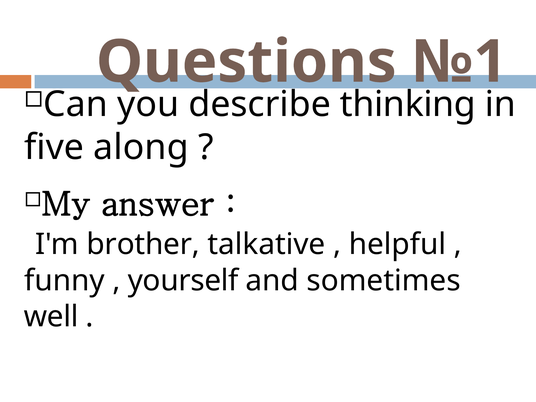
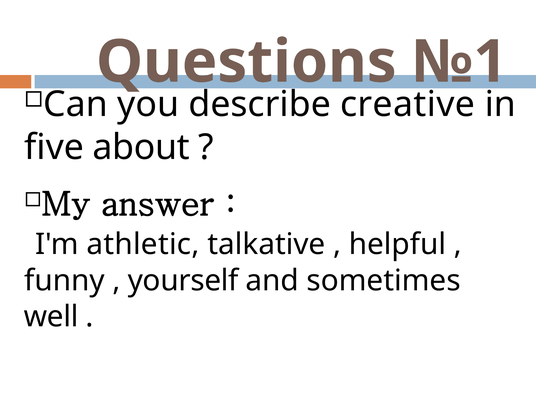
thinking: thinking -> creative (408, 104)
along: along -> about (141, 147)
brother: brother -> athletic (143, 244)
